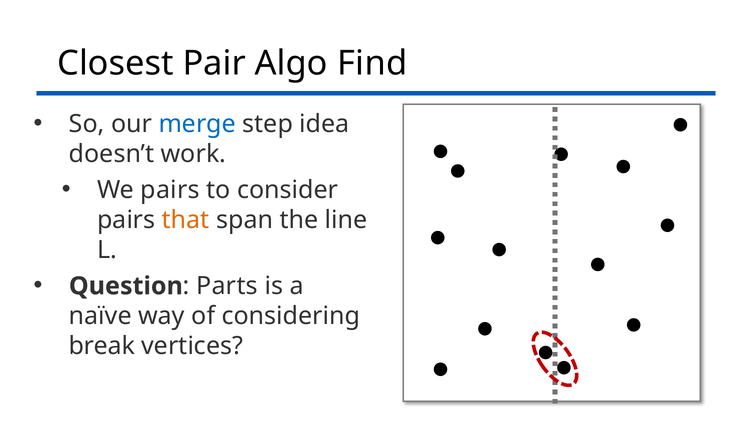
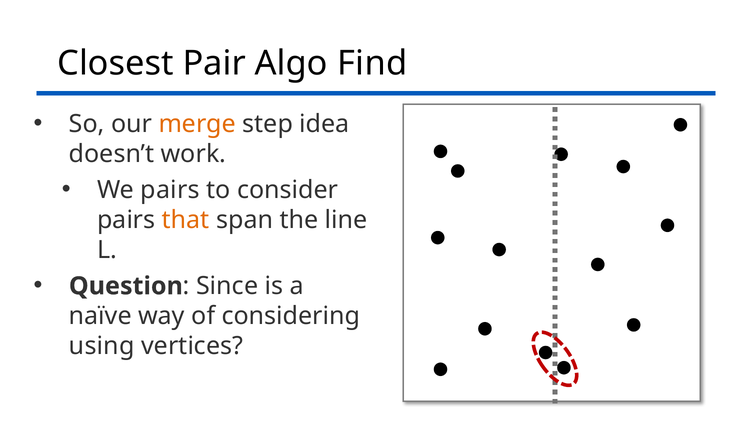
merge colour: blue -> orange (197, 124)
Parts: Parts -> Since (227, 286)
break: break -> using (102, 346)
